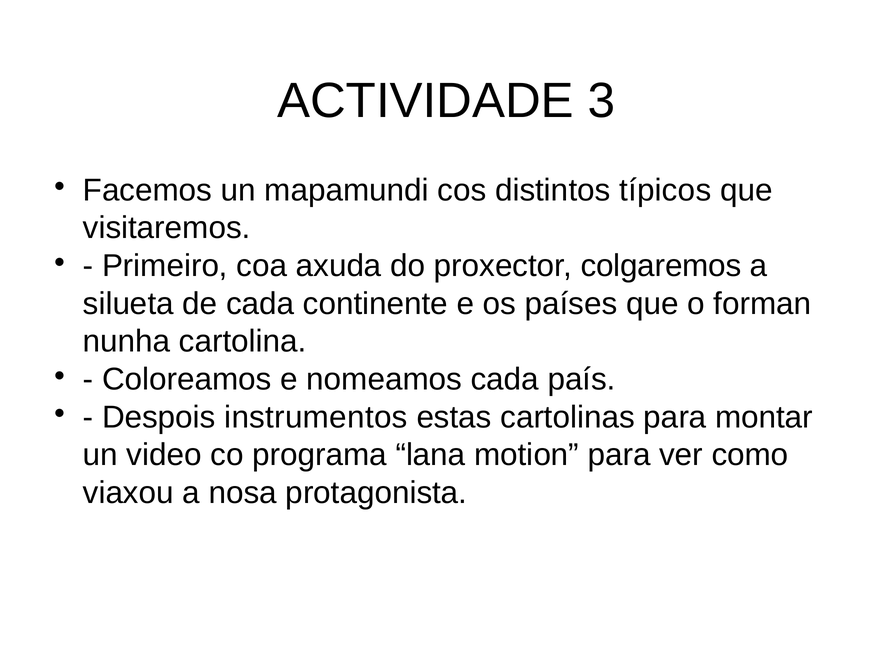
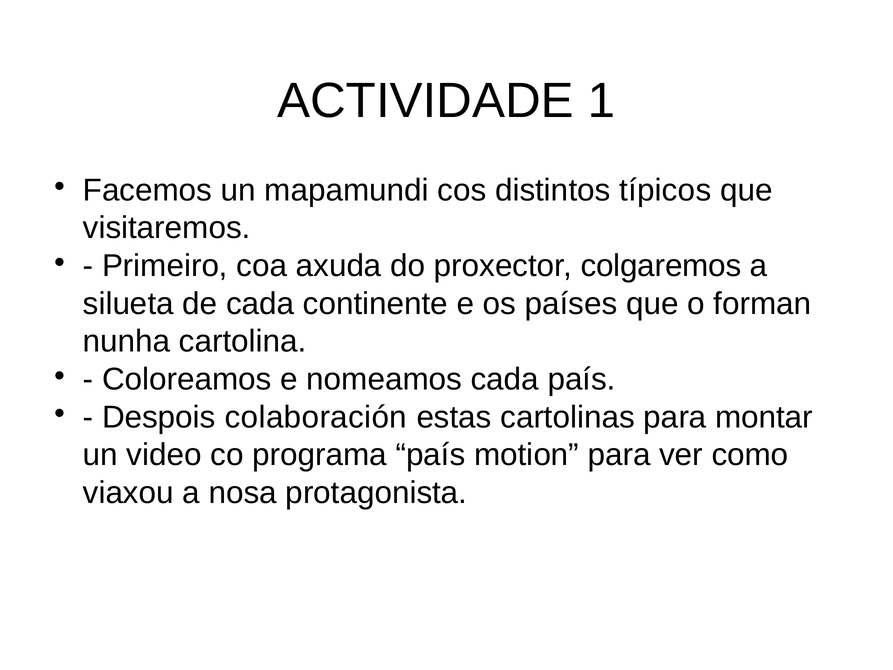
3: 3 -> 1 (601, 101)
instrumentos: instrumentos -> colaboración (316, 417)
programa lana: lana -> país (430, 455)
